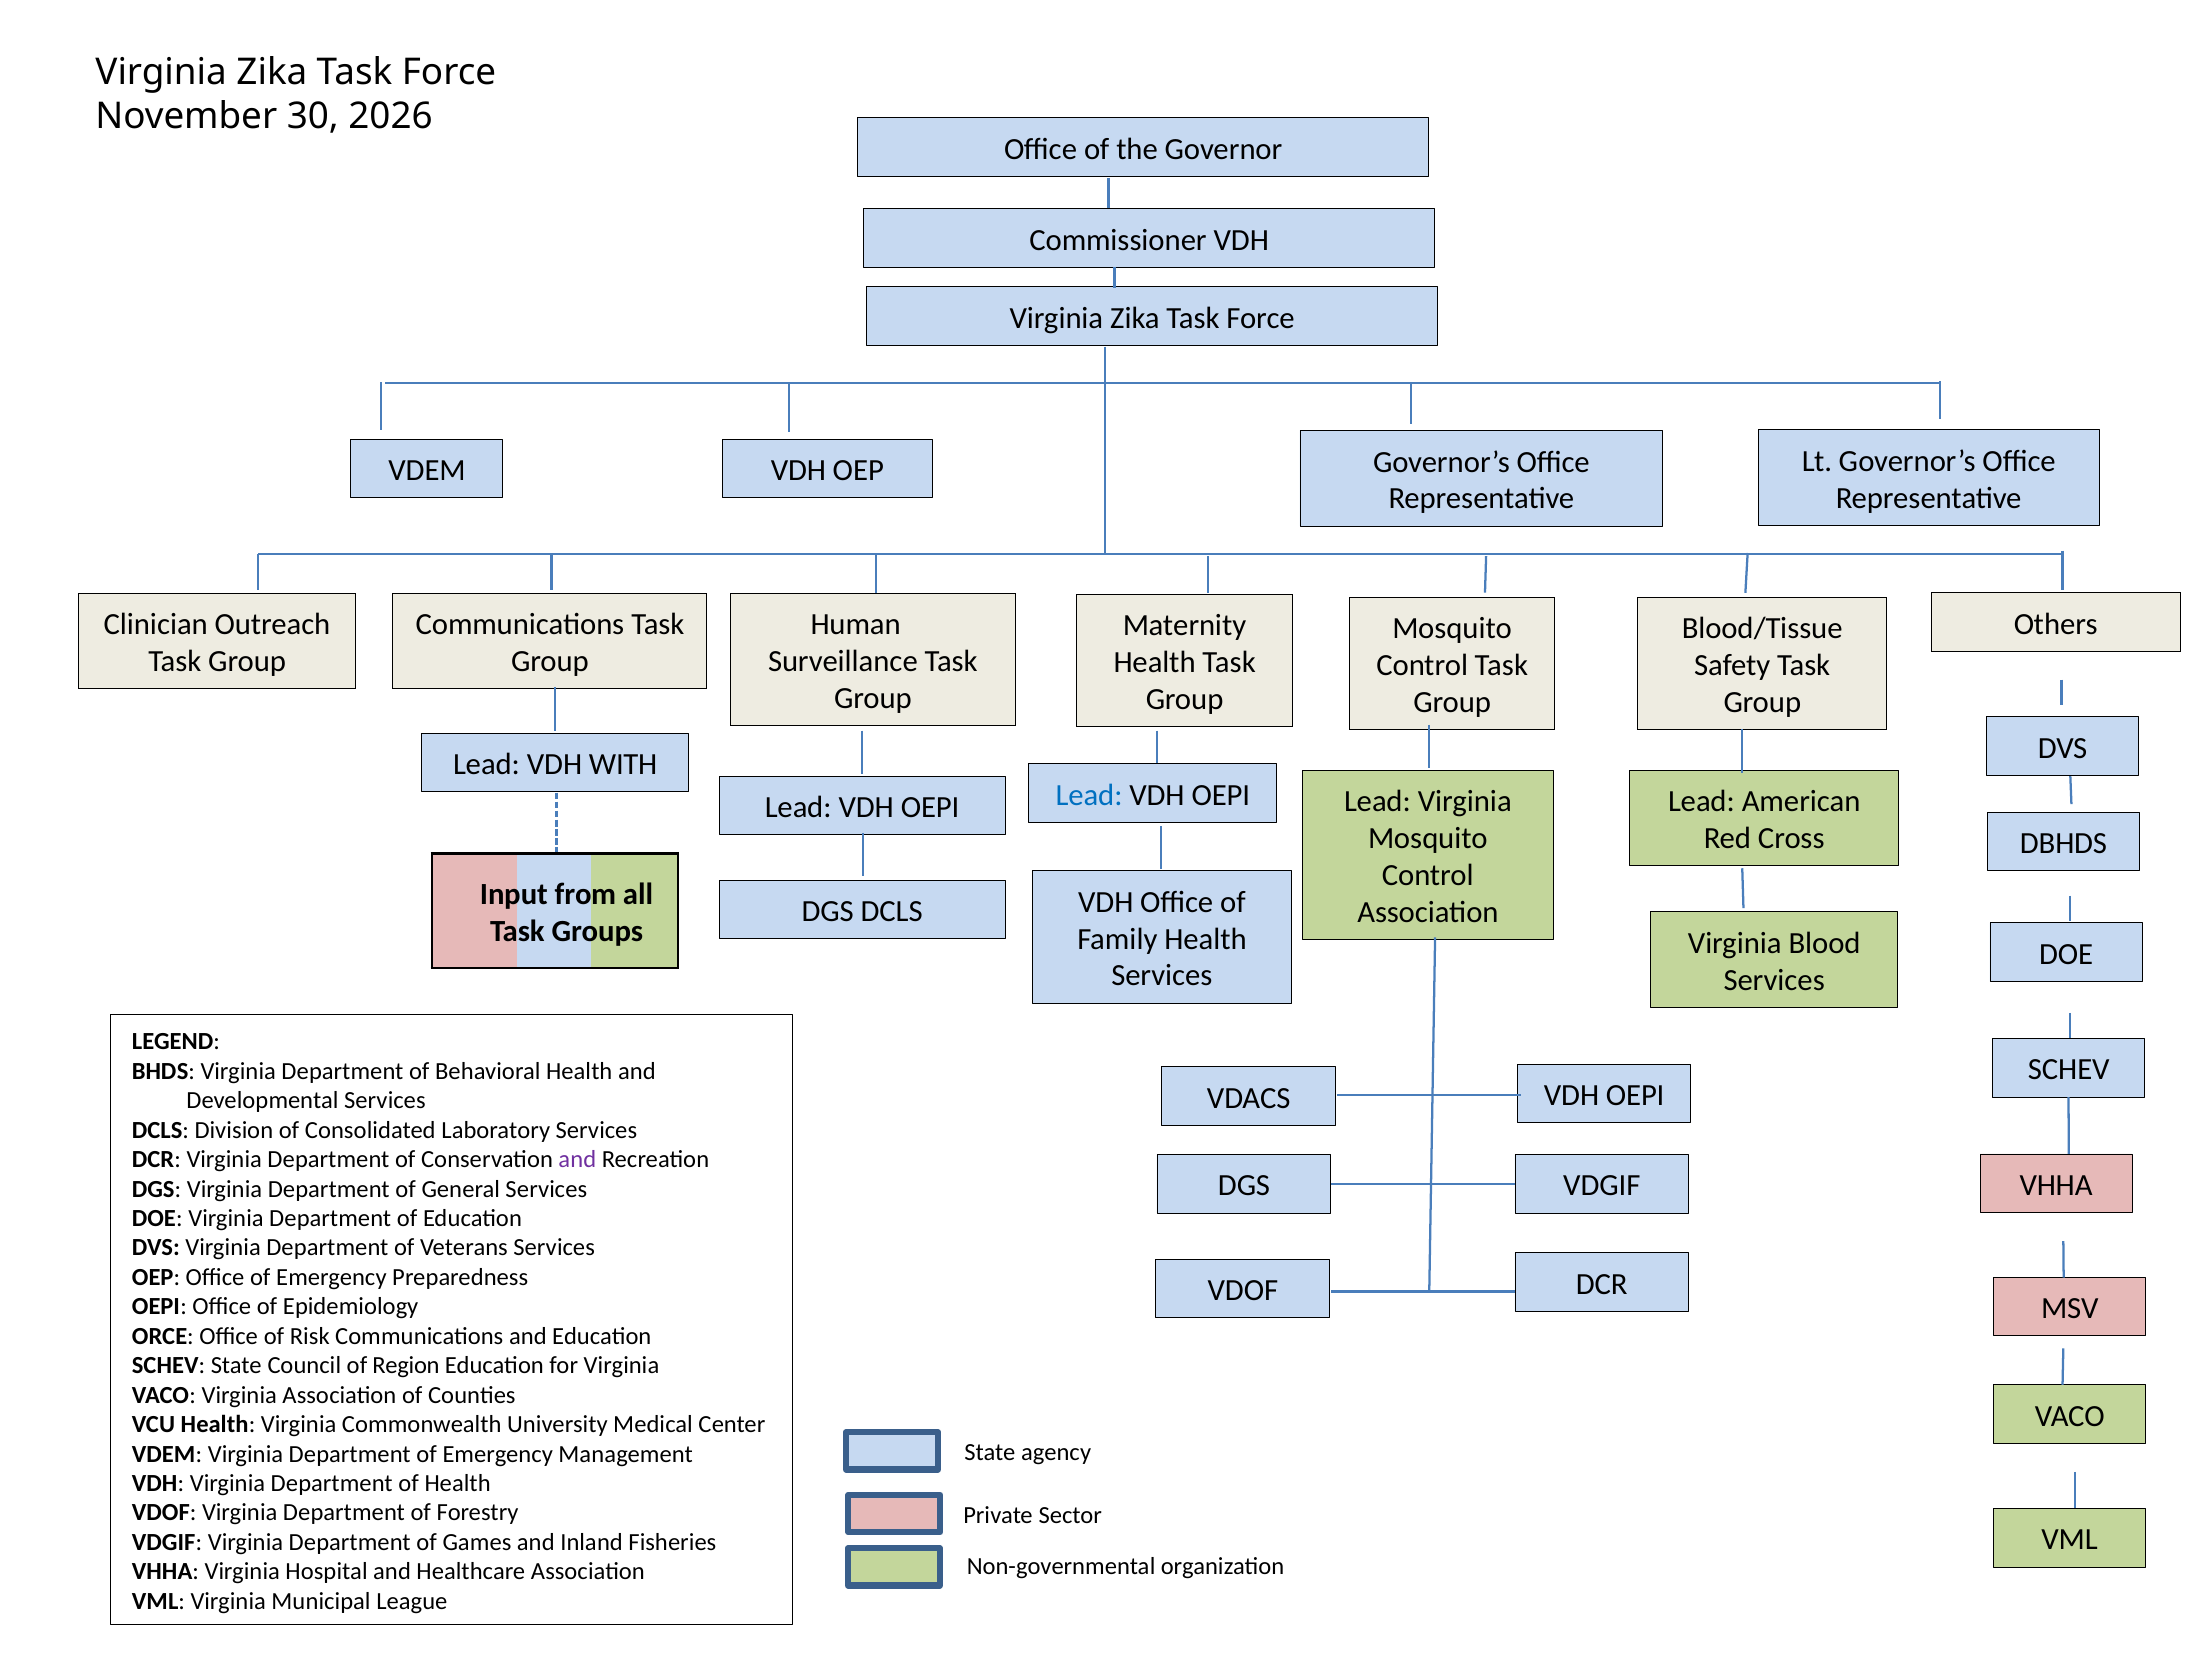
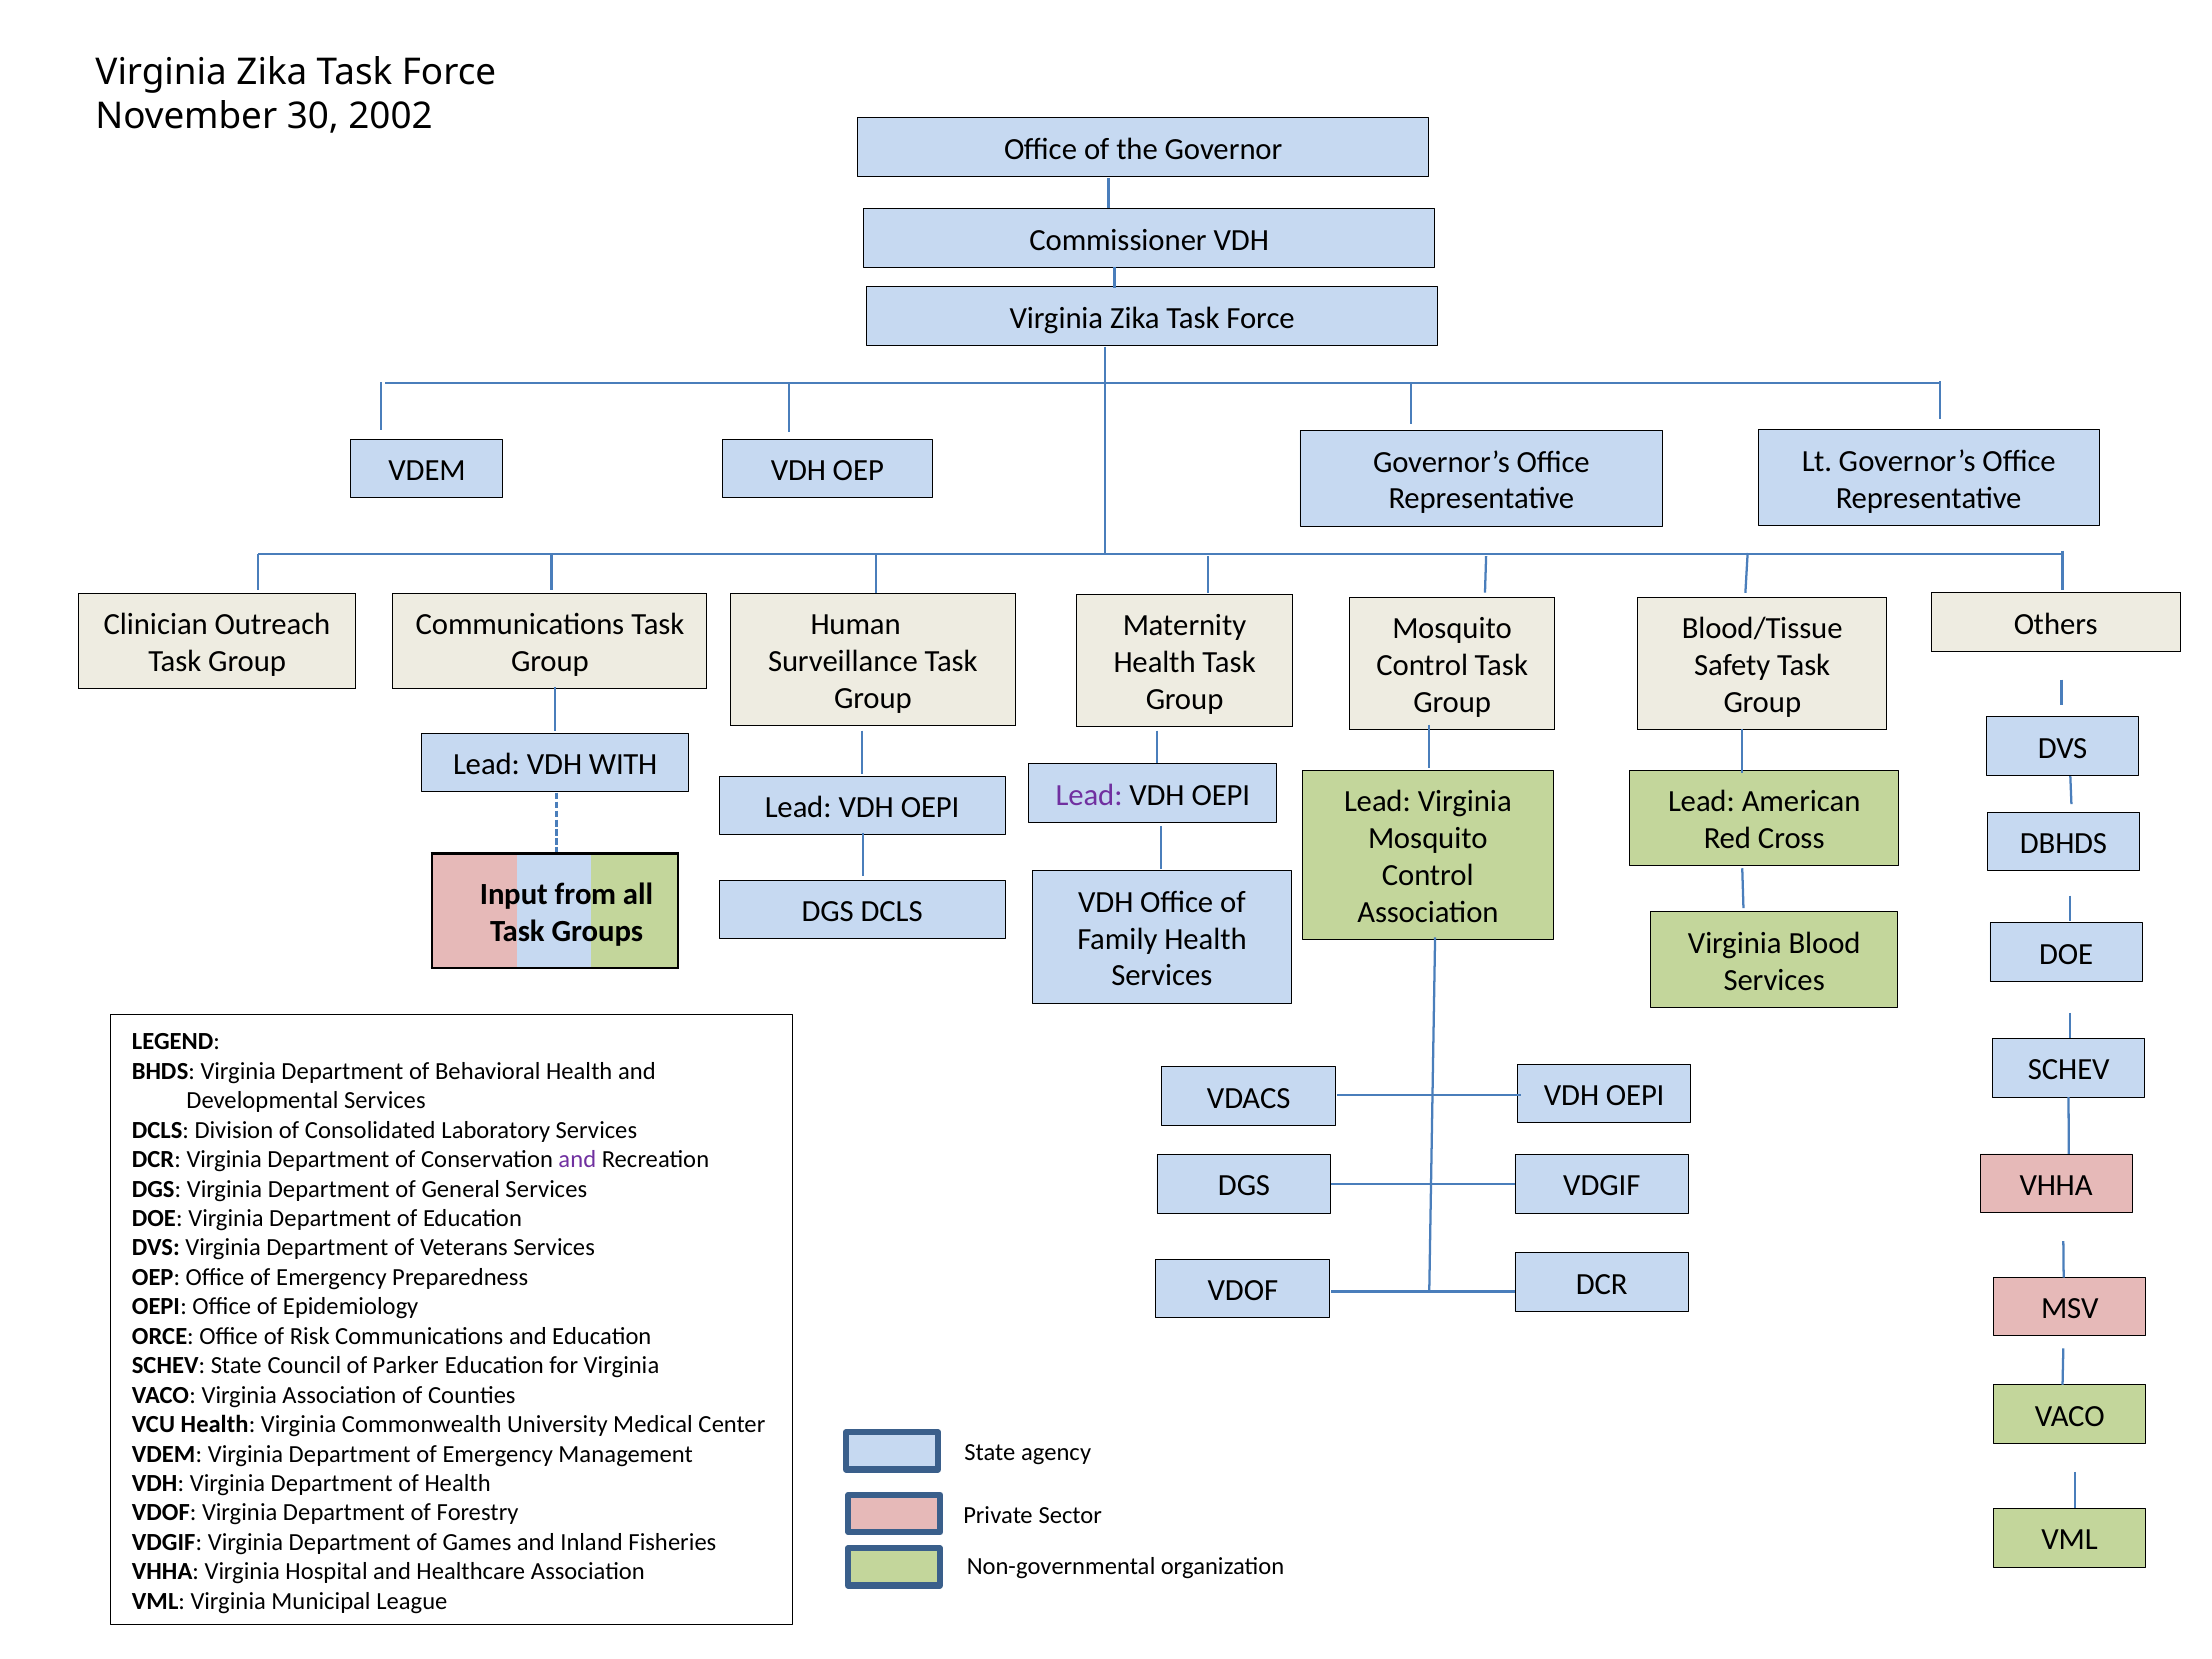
2026: 2026 -> 2002 (391, 117)
Lead colour: blue -> purple (1089, 795)
Region: Region -> Parker (406, 1366)
